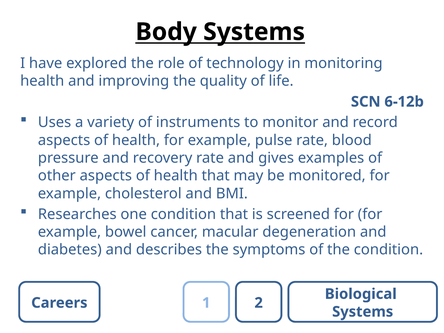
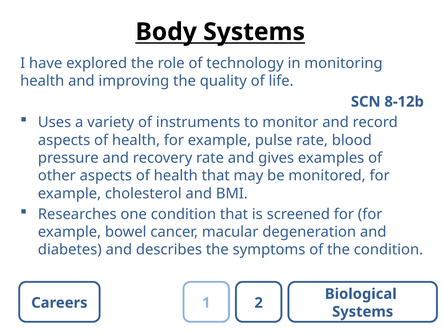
6-12b: 6-12b -> 8-12b (404, 102)
